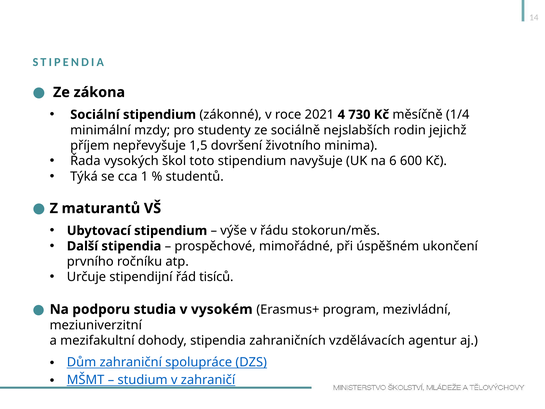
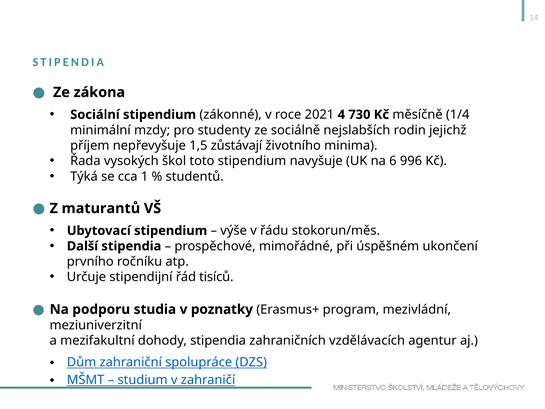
dovršení: dovršení -> zůstávají (237, 145)
600: 600 -> 996 (411, 161)
vysokém: vysokém -> poznatky (222, 309)
